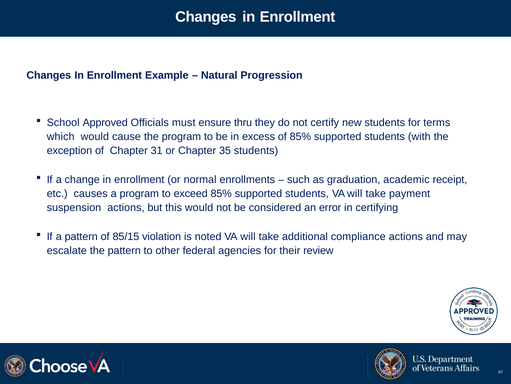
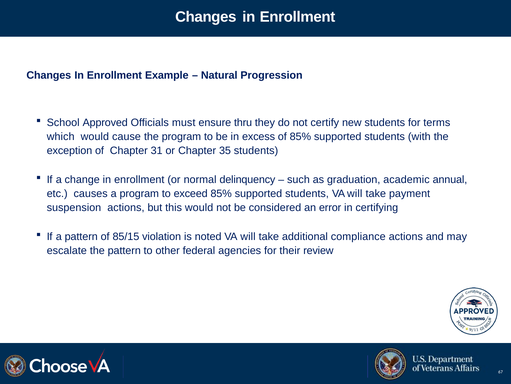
enrollments: enrollments -> delinquency (247, 179)
receipt: receipt -> annual (450, 179)
